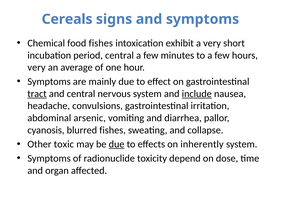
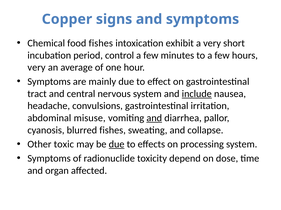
Cereals: Cereals -> Copper (67, 19)
period central: central -> control (120, 55)
tract underline: present -> none (37, 94)
arsenic: arsenic -> misuse (90, 118)
and underline: none -> present (154, 118)
inherently: inherently -> processing (202, 145)
